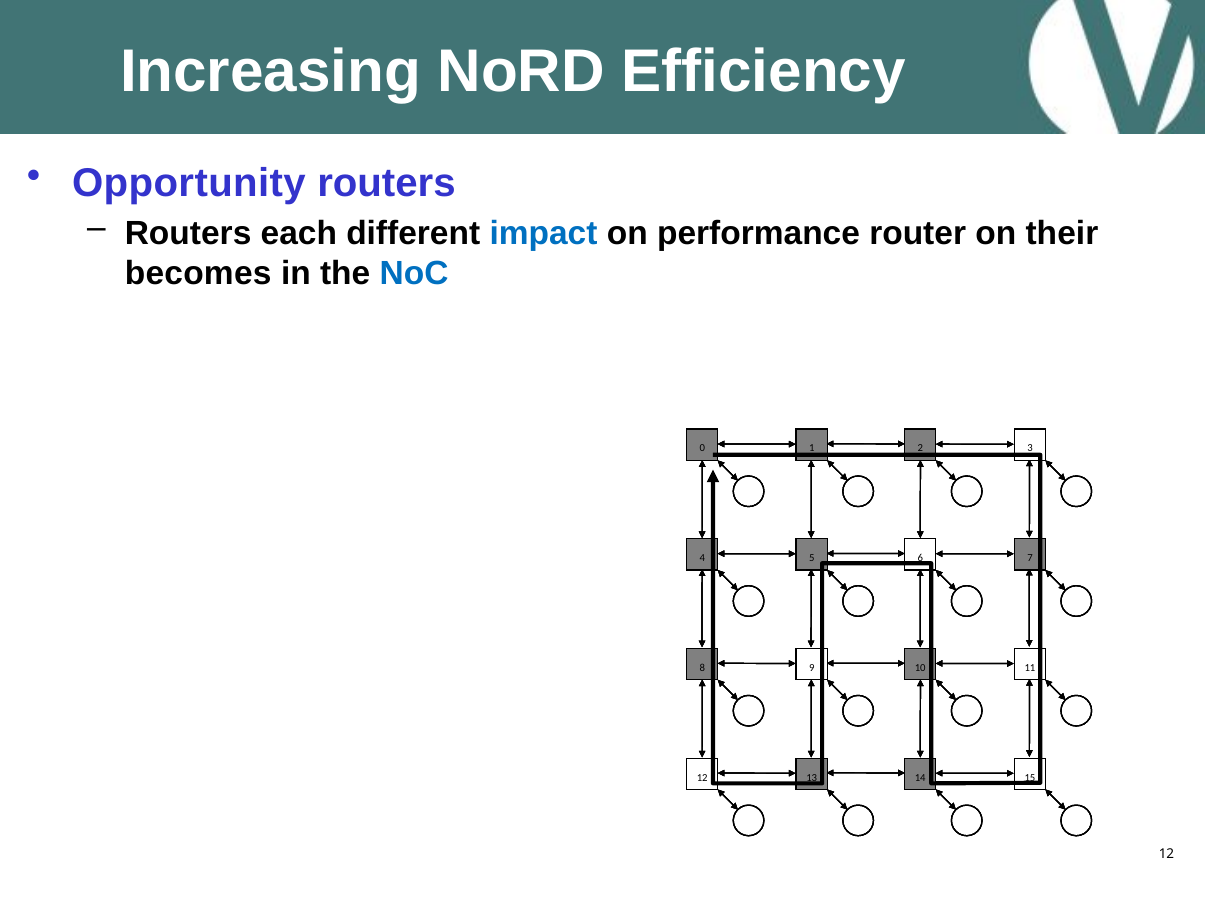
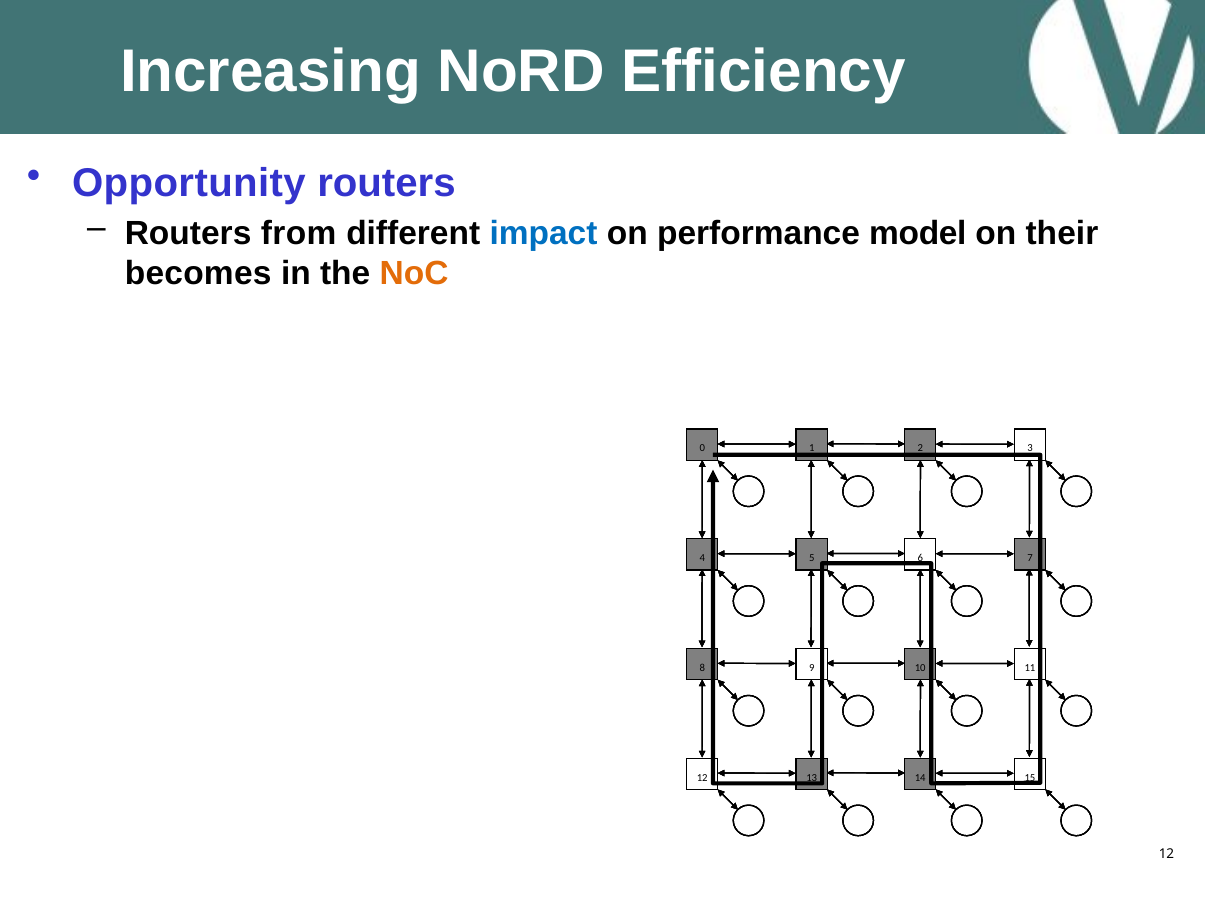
each: each -> from (299, 234)
router: router -> model (918, 234)
NoC colour: blue -> orange (414, 274)
